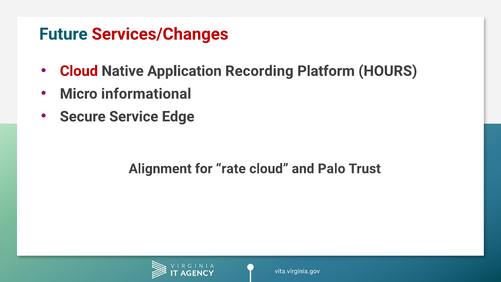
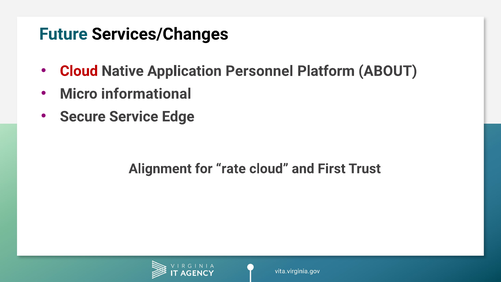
Services/Changes colour: red -> black (160, 34)
Recording: Recording -> Personnel (259, 71)
HOURS: HOURS -> ABOUT (388, 71)
Palo: Palo -> First (332, 169)
